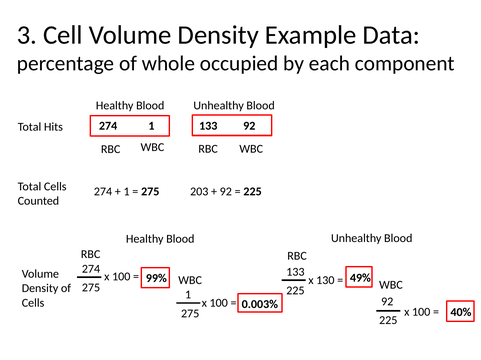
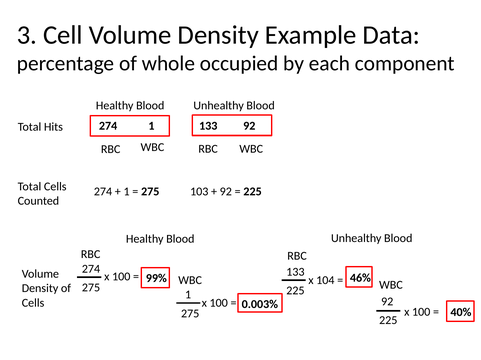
203: 203 -> 103 (199, 192)
49%: 49% -> 46% (360, 278)
130: 130 -> 104 (325, 281)
